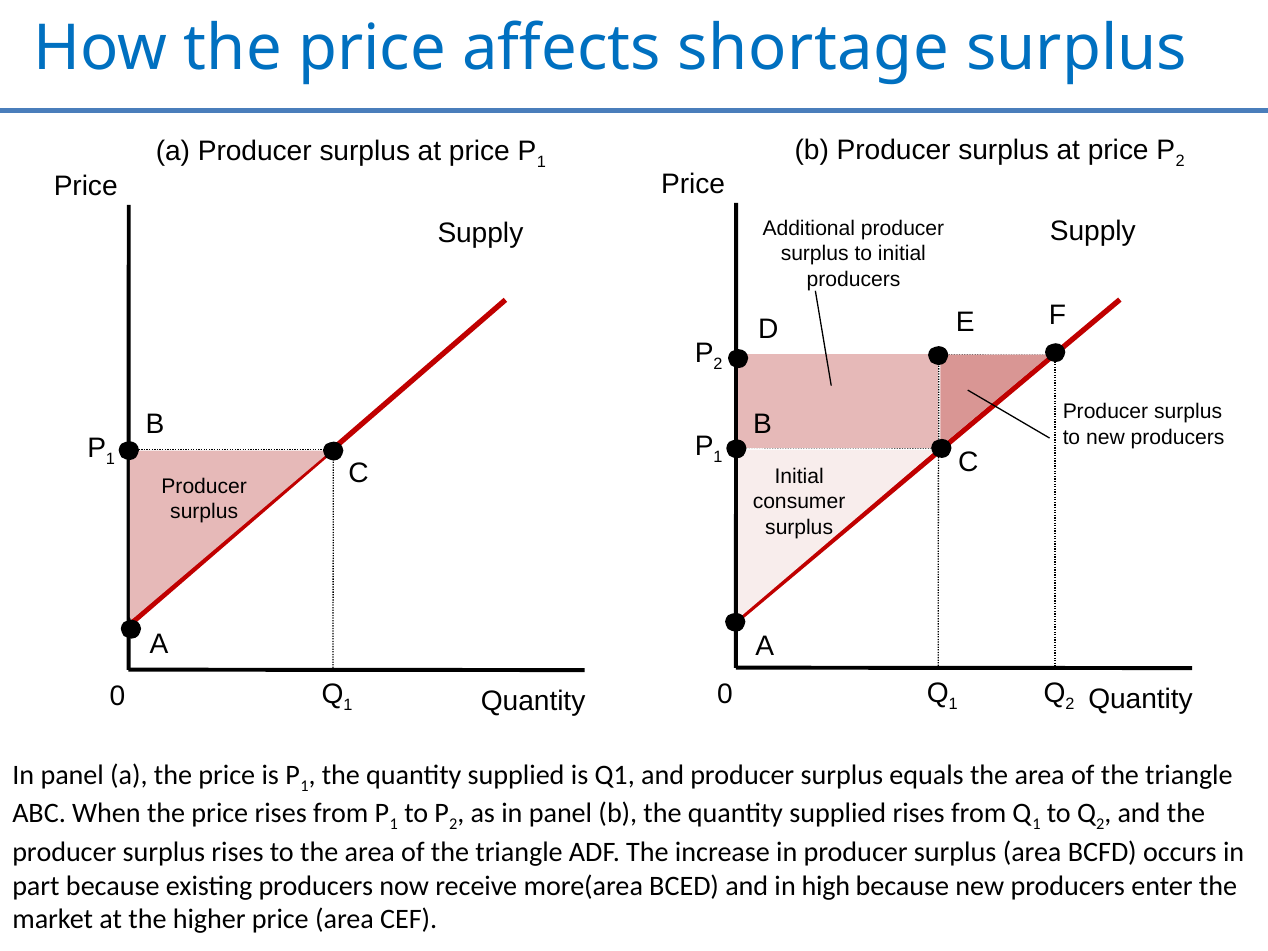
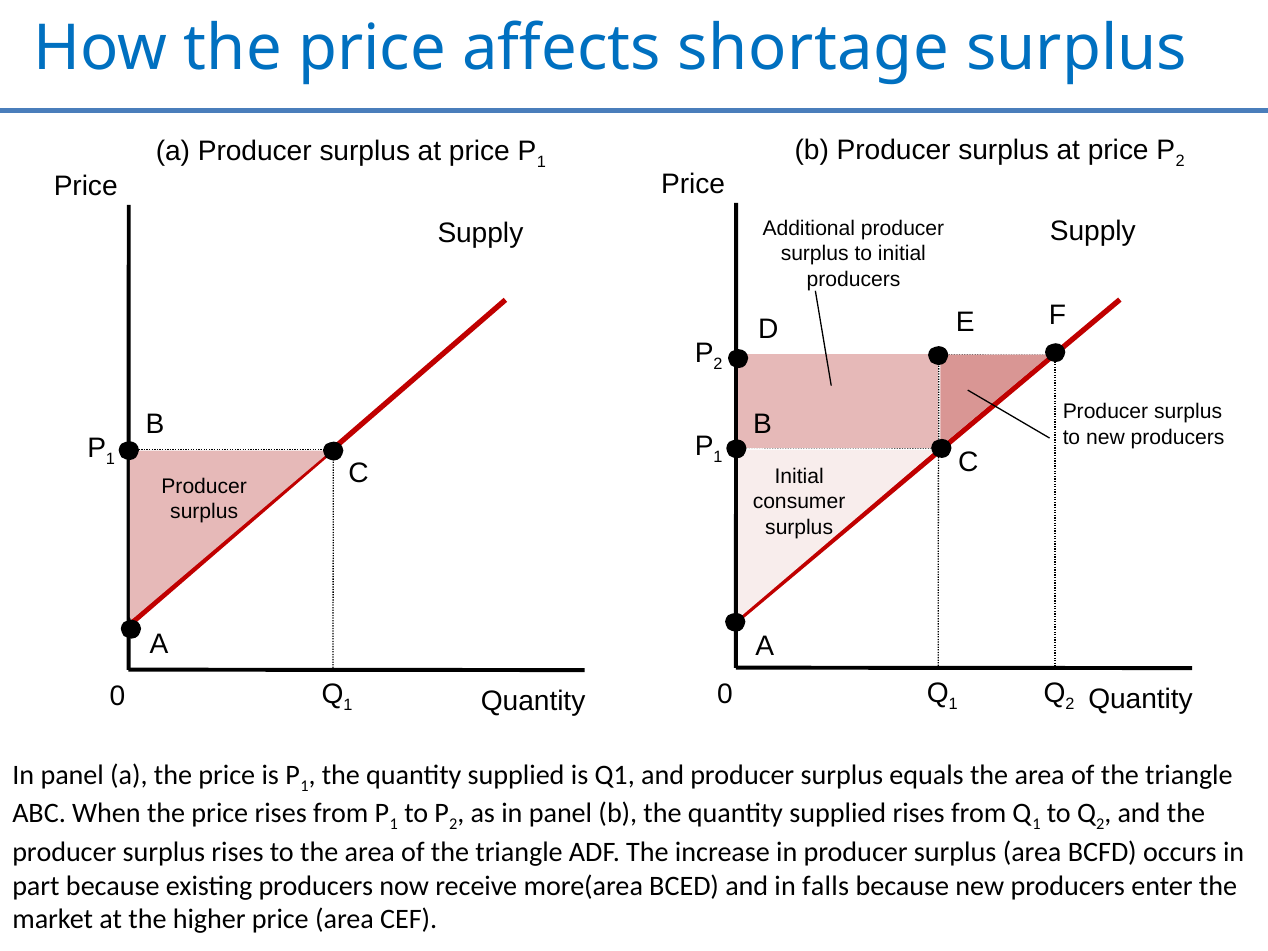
high: high -> falls (826, 886)
